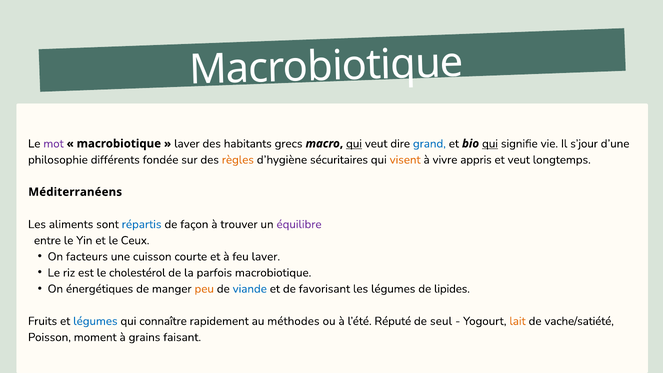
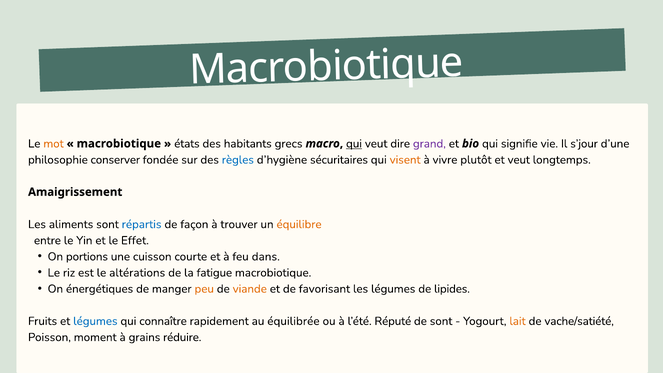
mot colour: purple -> orange (54, 144)
laver: laver -> états (187, 144)
grand colour: blue -> purple (429, 144)
qui underline: present -> none (490, 144)
différents: différents -> conserver (115, 160)
règles colour: orange -> blue (238, 160)
appris: appris -> plutôt (476, 160)
Méditerranéens: Méditerranéens -> Amaigrissement (75, 192)
équilibre colour: purple -> orange (299, 224)
Ceux: Ceux -> Effet (135, 240)
facteurs: facteurs -> portions (87, 257)
feu laver: laver -> dans (266, 257)
cholestérol: cholestérol -> altérations (137, 273)
parfois: parfois -> fatigue (214, 273)
viande colour: blue -> orange (250, 289)
méthodes: méthodes -> équilibrée (293, 321)
de seul: seul -> sont (441, 321)
faisant: faisant -> réduire (182, 337)
